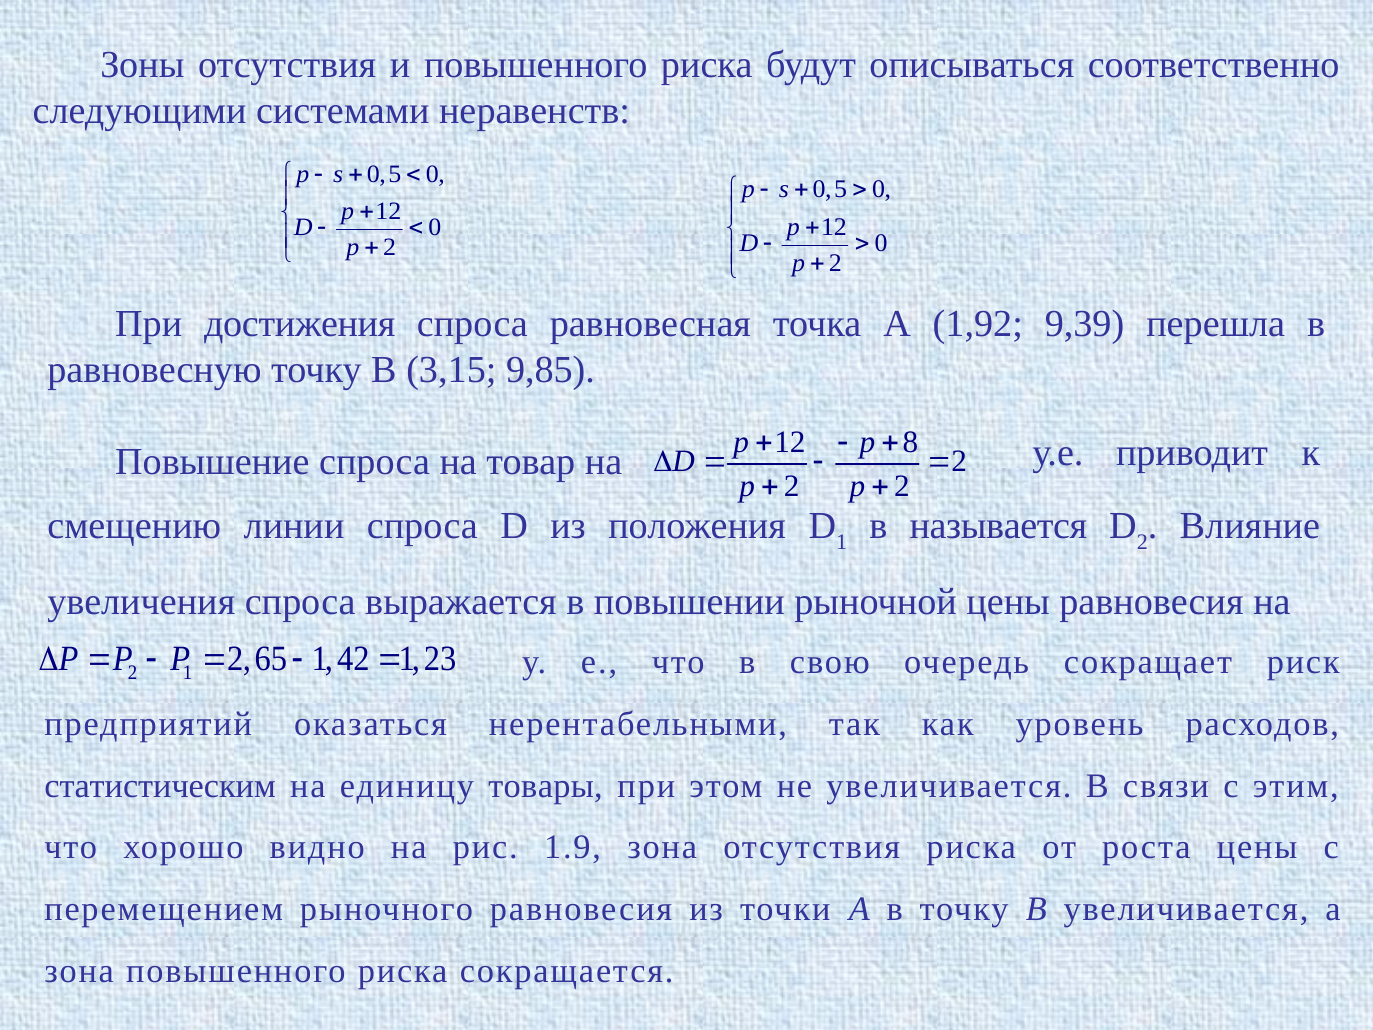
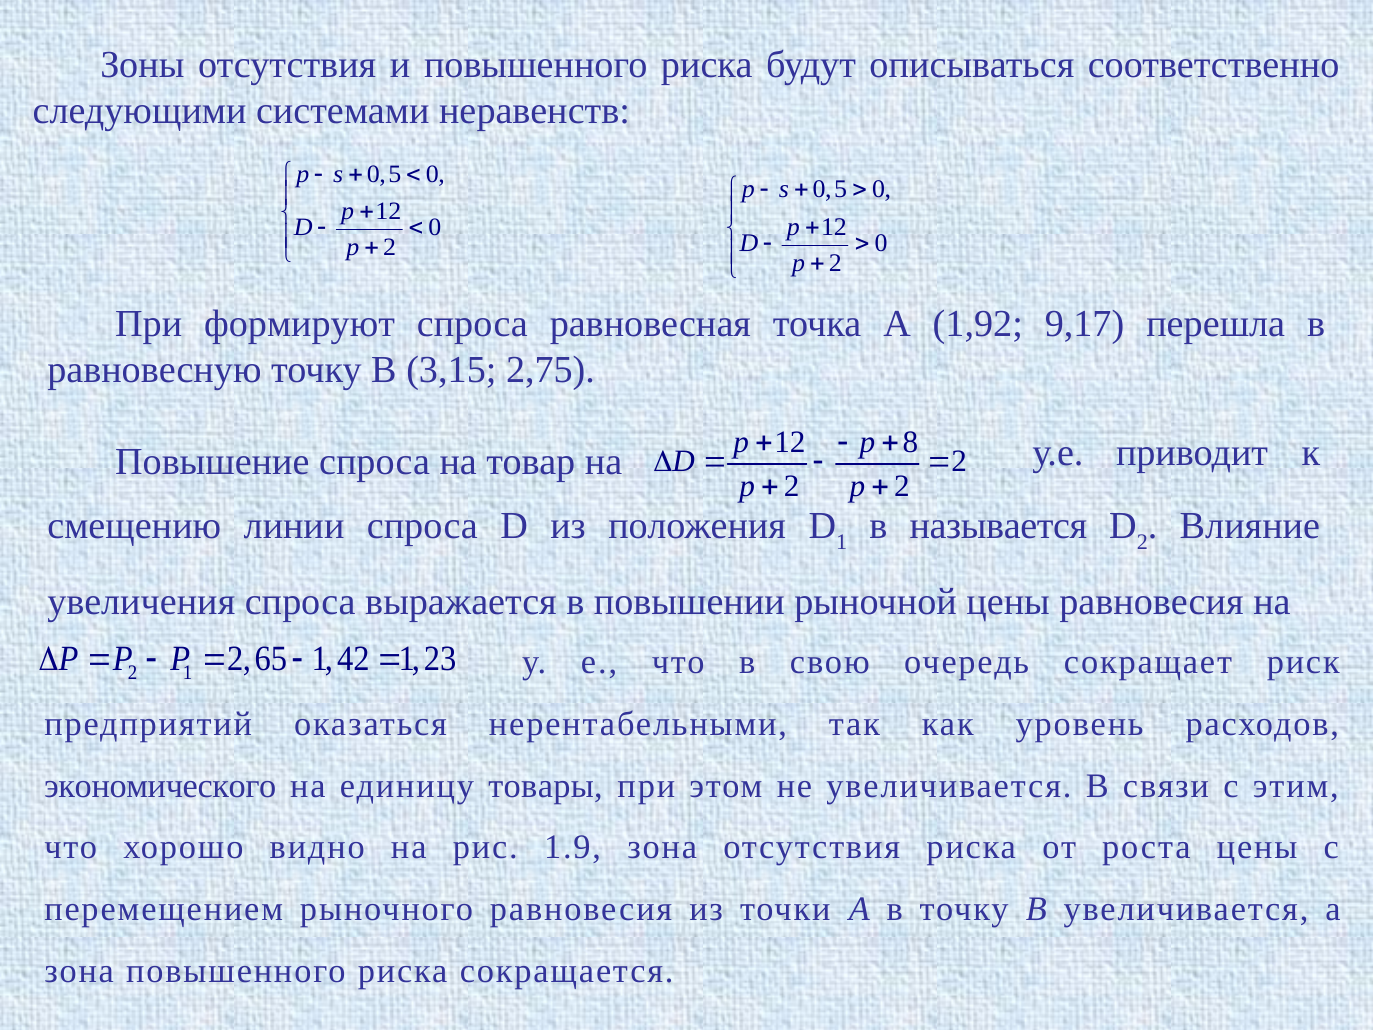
достижения: достижения -> формируют (300, 324)
9,39: 9,39 -> 9,17 (1085, 324)
9,85: 9,85 -> 2,75 (551, 370)
статистическим: статистическим -> экономического (160, 786)
